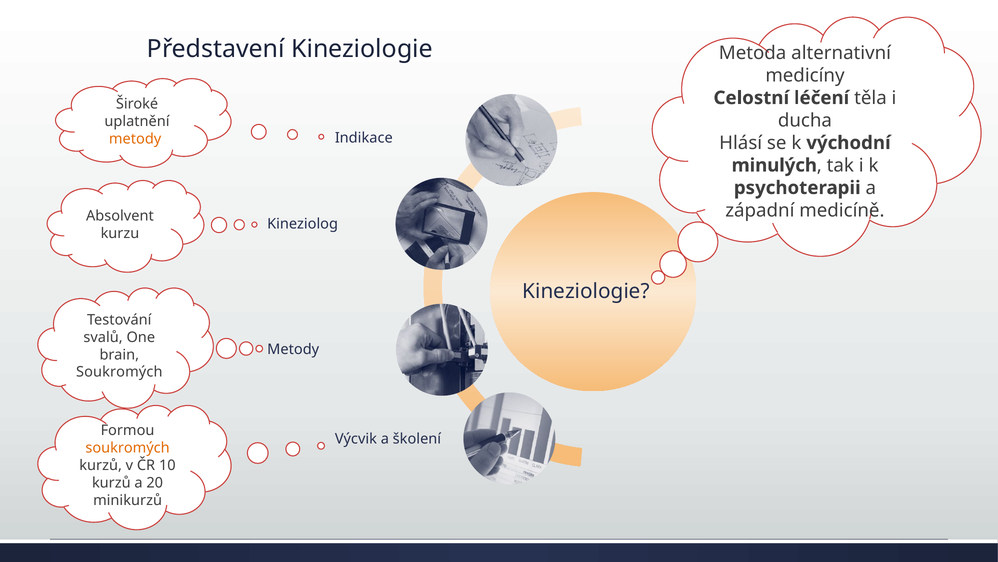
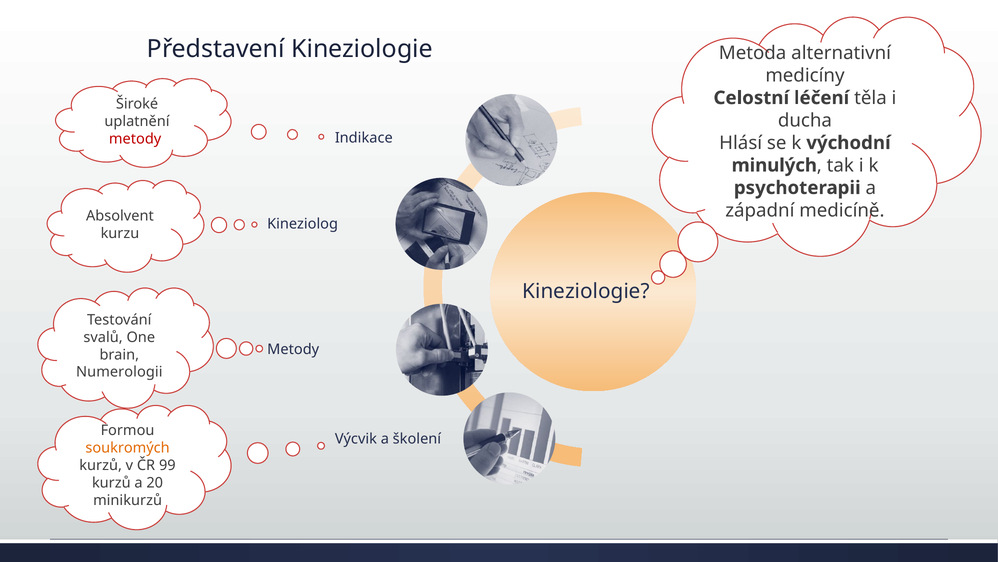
metody colour: orange -> red (135, 139)
Soukromých: Soukromých -> Numerologii (119, 372)
10: 10 -> 99 (167, 465)
